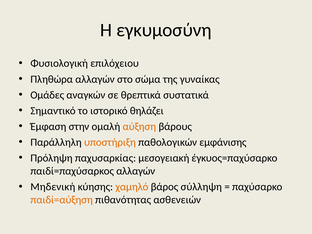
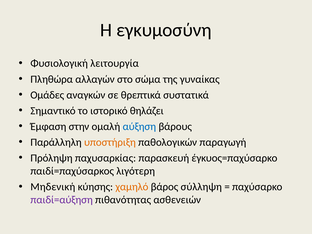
επιλόχειου: επιλόχειου -> λειτουργία (115, 63)
αύξηση colour: orange -> blue (139, 127)
εμφάνισης: εμφάνισης -> παραγωγή (223, 142)
μεσογειακή: μεσογειακή -> παρασκευή (164, 158)
παιδί=παχύσαρκος αλλαγών: αλλαγών -> λιγότερη (136, 171)
παιδί=αύξηση colour: orange -> purple (62, 200)
